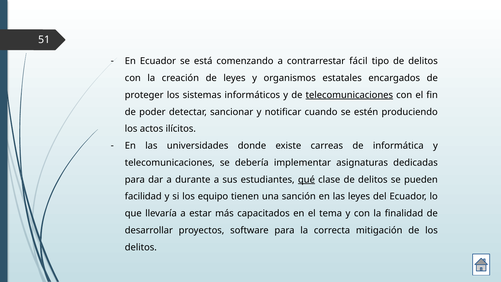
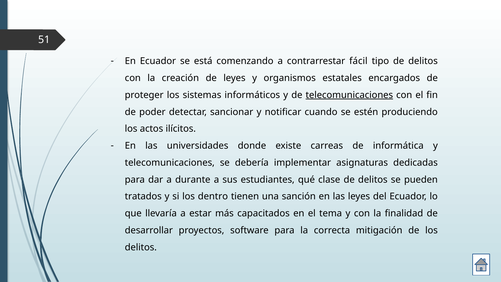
qué underline: present -> none (306, 180)
facilidad: facilidad -> tratados (143, 196)
equipo: equipo -> dentro (213, 196)
